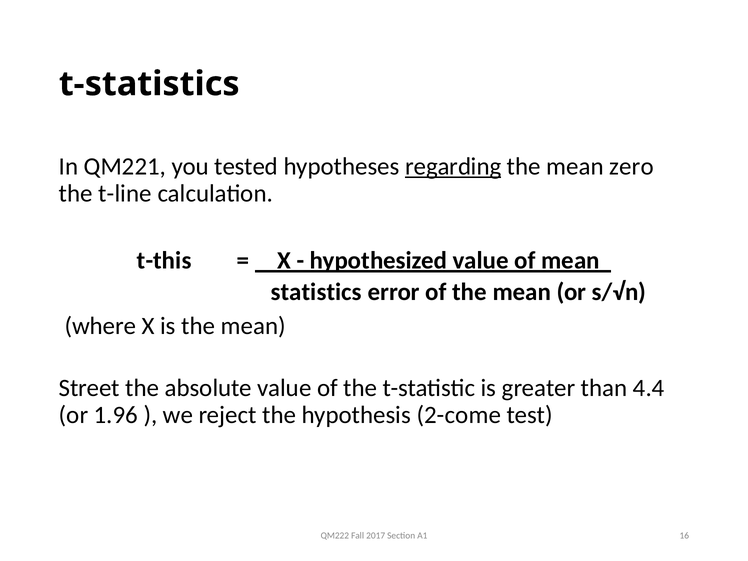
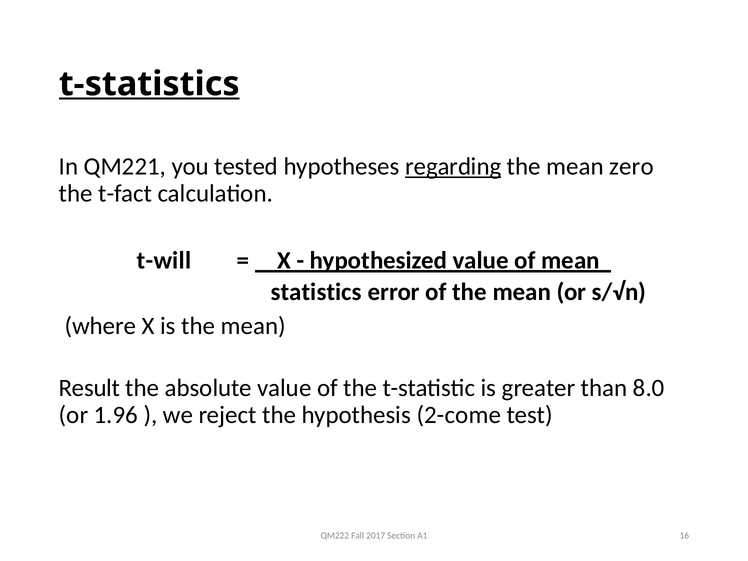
t-statistics underline: none -> present (149, 84)
t-line: t-line -> t-fact (125, 193)
t-this: t-this -> t-will (164, 260)
Street: Street -> Result (89, 388)
4.4: 4.4 -> 8.0 (649, 388)
